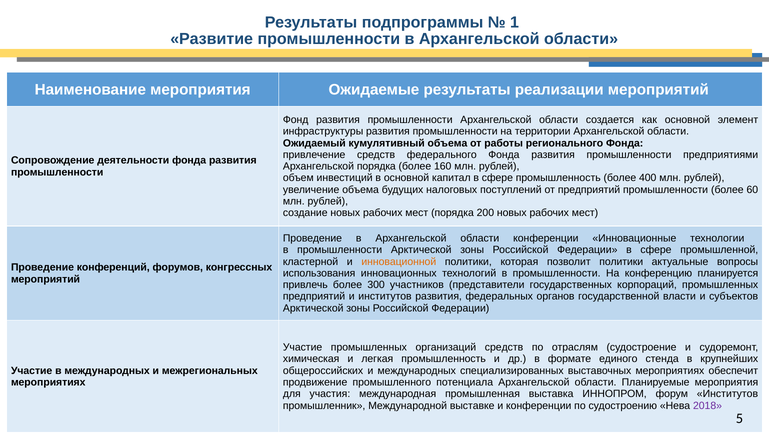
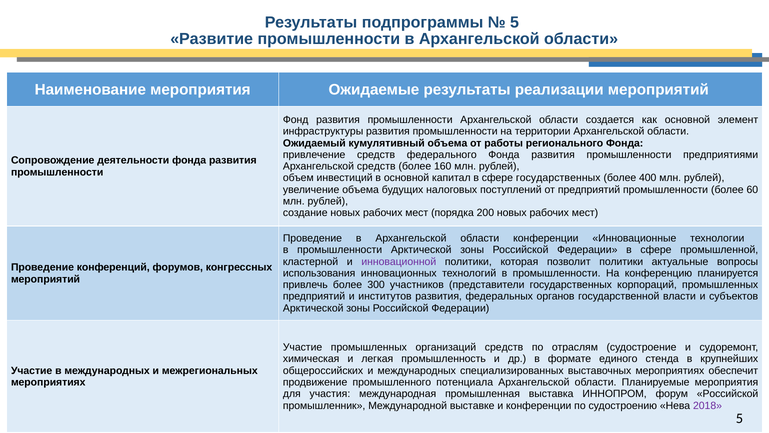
1: 1 -> 5 (515, 23)
Архангельской порядка: порядка -> средств (376, 166)
сфере промышленность: промышленность -> государственных (558, 178)
инновационной colour: orange -> purple (399, 261)
форум Институтов: Институтов -> Российской (728, 394)
